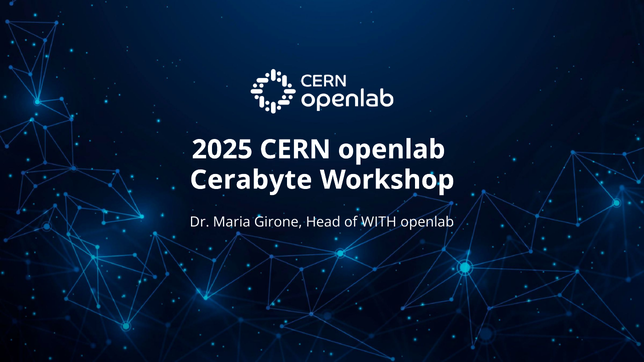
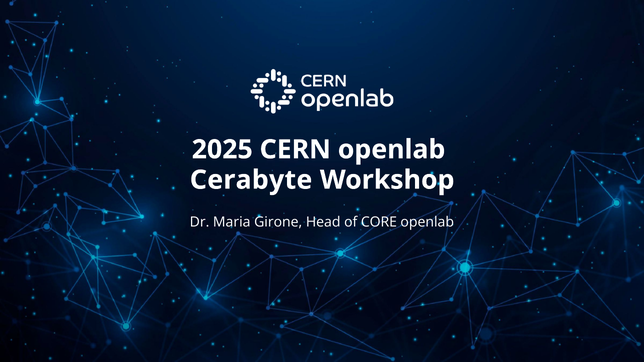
WITH: WITH -> CORE (379, 222)
